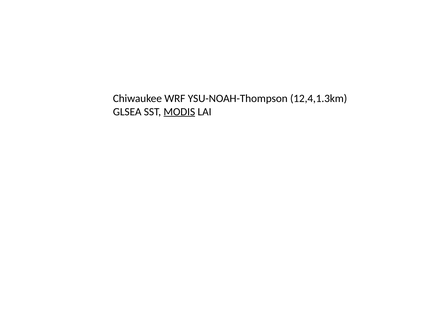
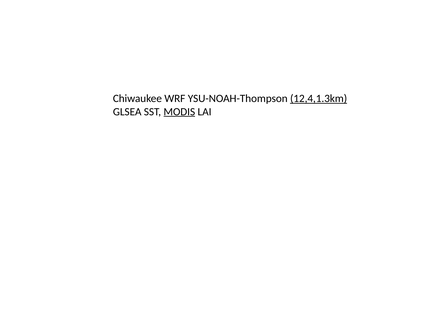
12,4,1.3km underline: none -> present (319, 98)
